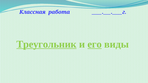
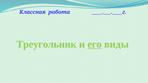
Треугольник underline: present -> none (46, 44)
